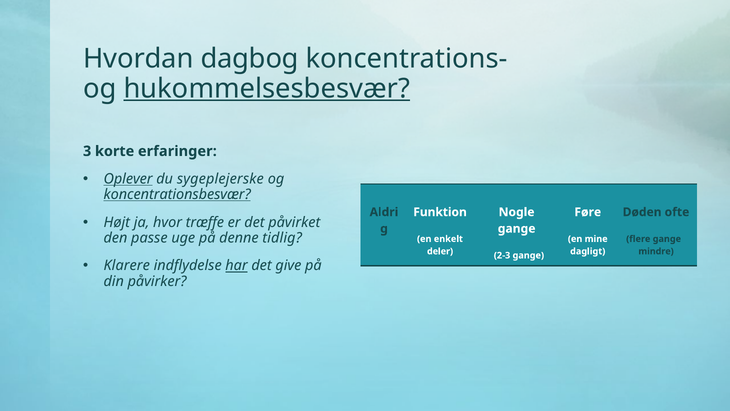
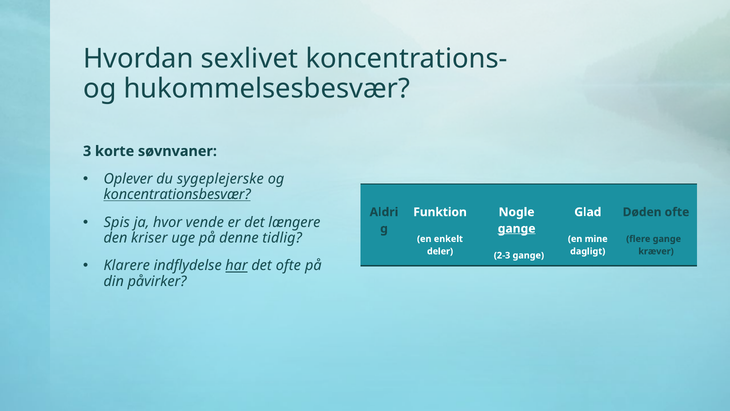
dagbog: dagbog -> sexlivet (249, 59)
hukommelsesbesvær underline: present -> none (267, 88)
erfaringer: erfaringer -> søvnvaner (177, 151)
Oplever underline: present -> none (128, 179)
Føre: Føre -> Glad (588, 212)
Højt: Højt -> Spis (117, 222)
træffe: træffe -> vende (205, 222)
påvirket: påvirket -> længere (294, 222)
gange underline: none -> present (517, 228)
passe: passe -> kriser (149, 238)
mindre: mindre -> kræver (656, 251)
det give: give -> ofte (288, 266)
